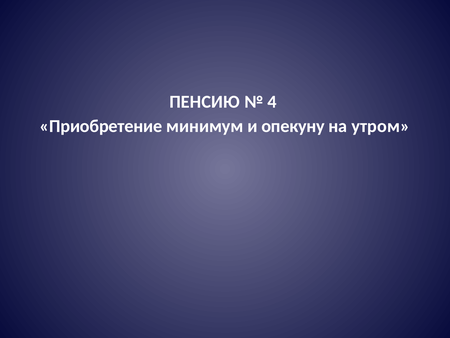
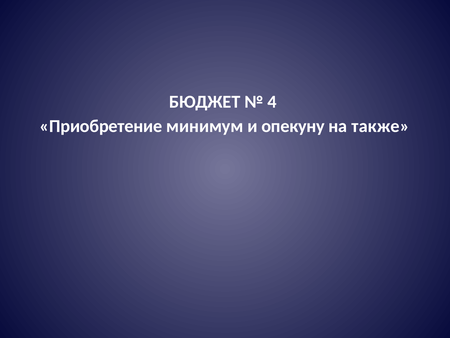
ПЕНСИЮ: ПЕНСИЮ -> БЮДЖЕТ (205, 102)
утром: утром -> также (381, 126)
